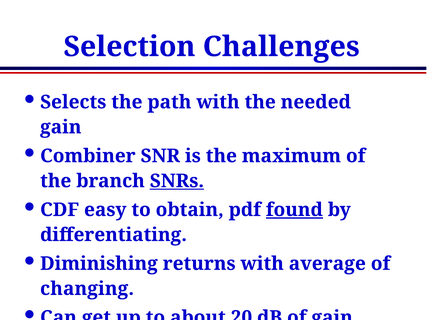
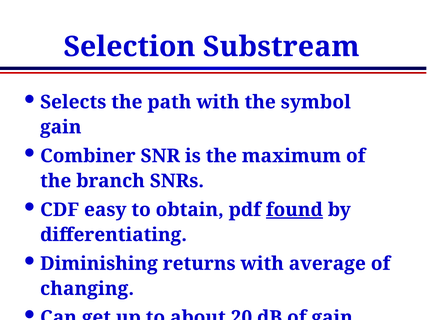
Challenges: Challenges -> Substream (281, 47)
needed: needed -> symbol (316, 102)
SNRs underline: present -> none (177, 181)
